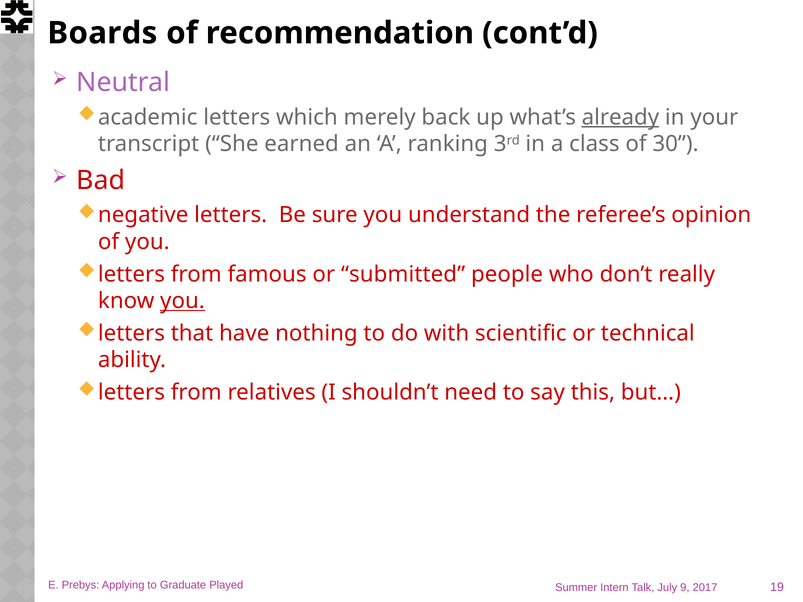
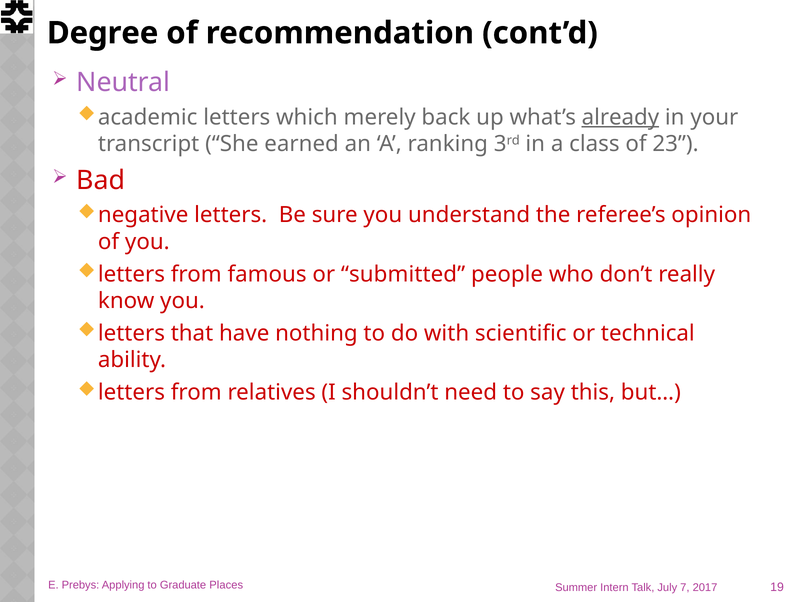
Boards: Boards -> Degree (103, 33)
30: 30 -> 23 (676, 144)
you underline: present -> none (182, 301)
Played: Played -> Places (226, 585)
9: 9 -> 7 (685, 588)
